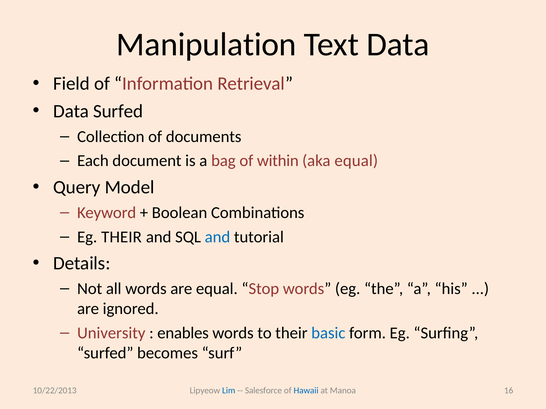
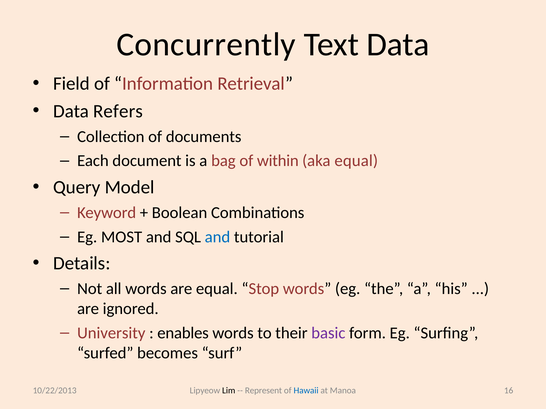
Manipulation: Manipulation -> Concurrently (206, 45)
Data Surfed: Surfed -> Refers (118, 111)
Eg THEIR: THEIR -> MOST (122, 237)
basic colour: blue -> purple (328, 333)
Lim colour: blue -> black (229, 391)
Salesforce: Salesforce -> Represent (263, 391)
